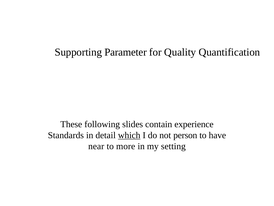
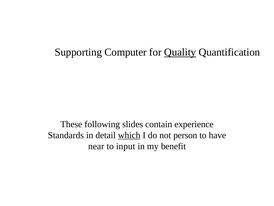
Parameter: Parameter -> Computer (126, 52)
Quality underline: none -> present (180, 52)
more: more -> input (126, 146)
setting: setting -> benefit (173, 146)
